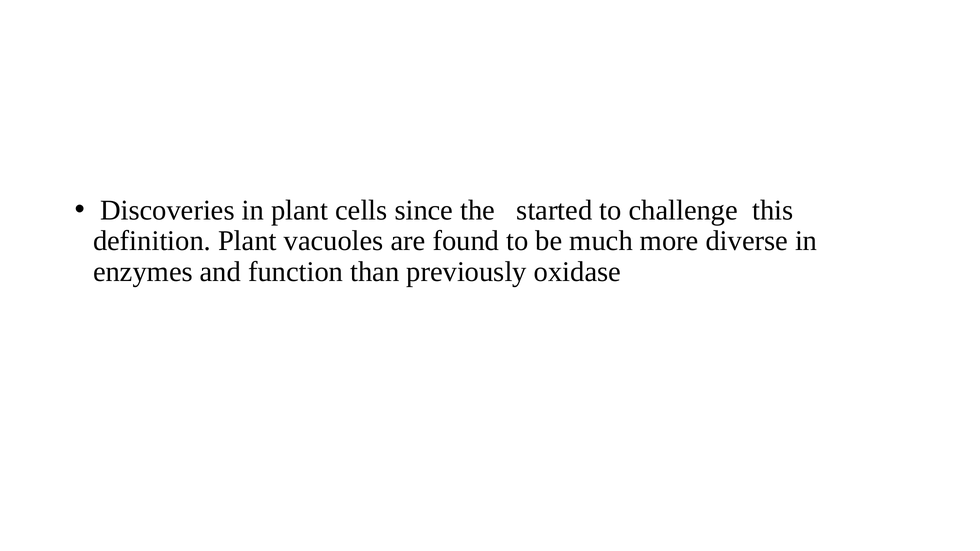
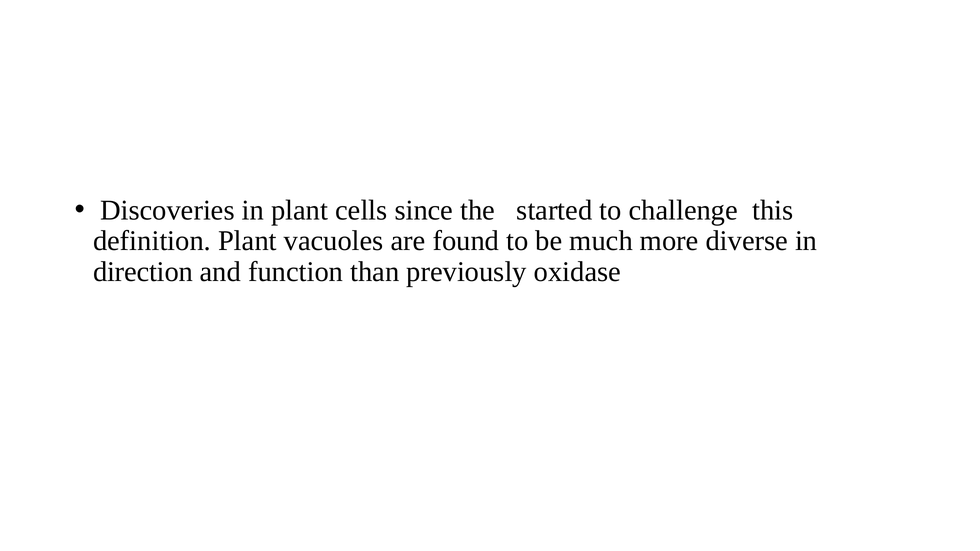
enzymes: enzymes -> direction (143, 272)
